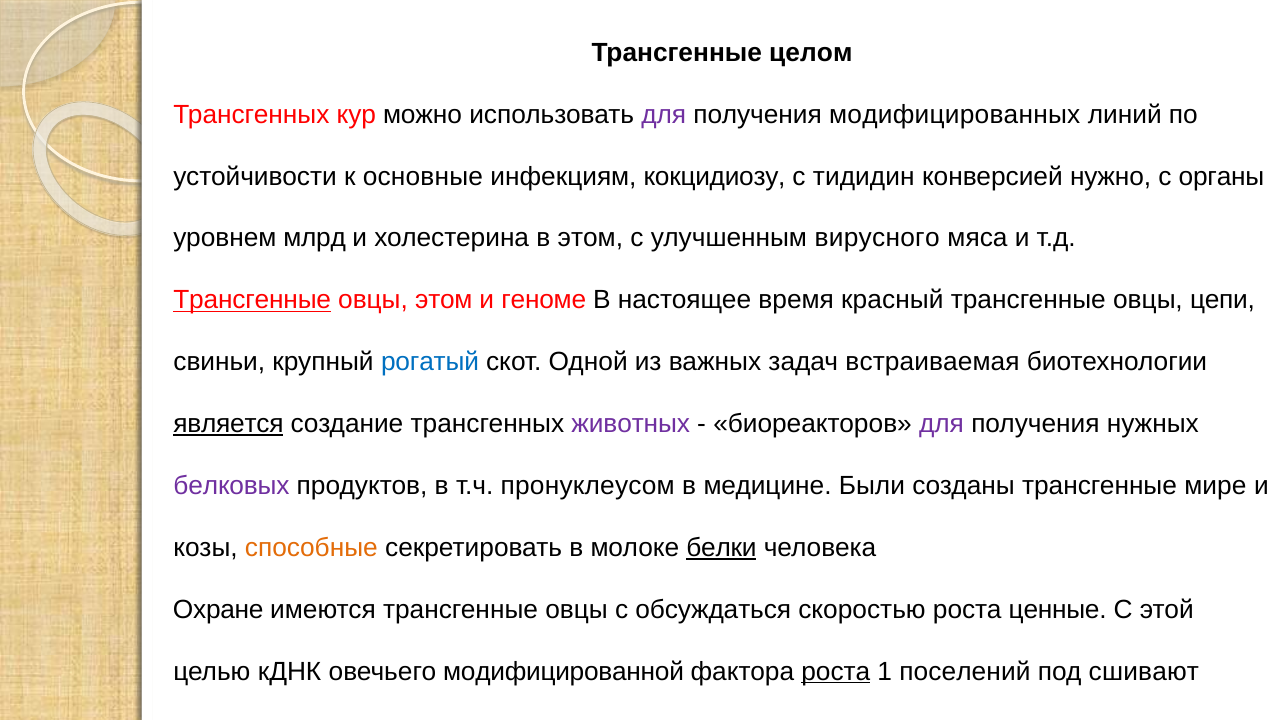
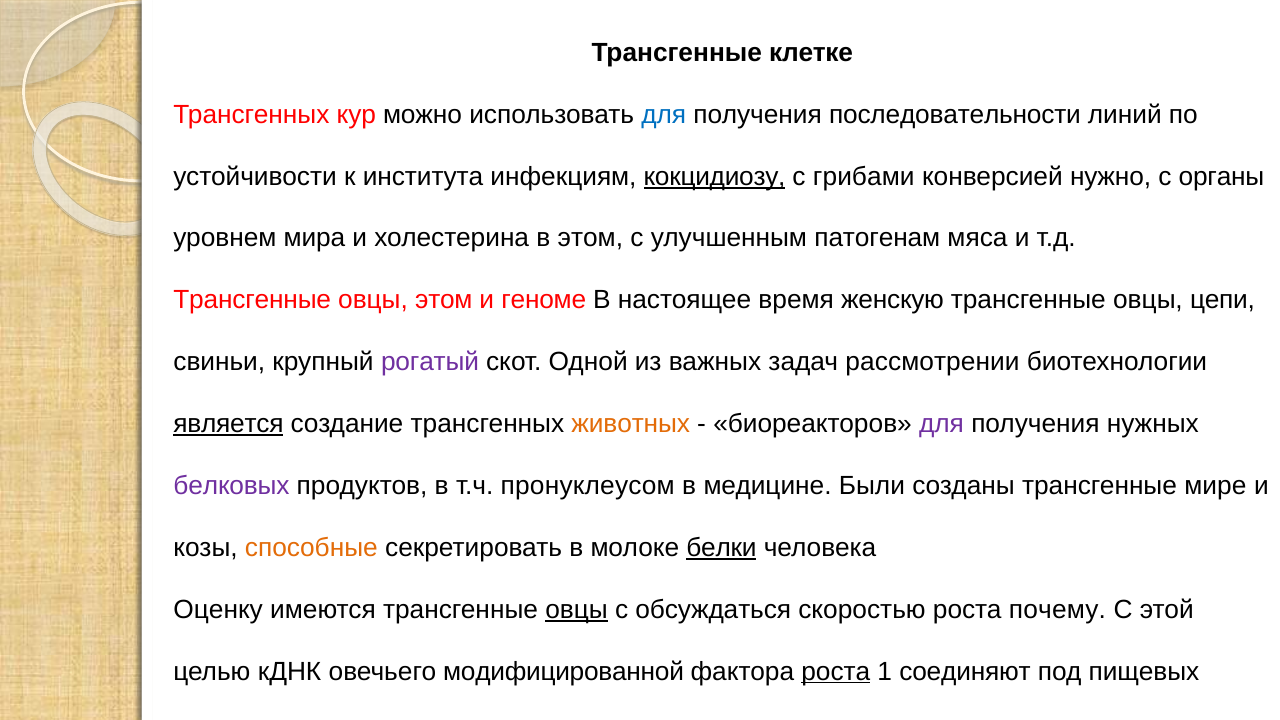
целом: целом -> клетке (811, 53)
для colour: purple -> blue (664, 115)
модифицированных: модифицированных -> последовательности (955, 115)
основные: основные -> института (423, 176)
кокцидиозу underline: none -> present (715, 176)
тидидин: тидидин -> грибами (864, 176)
млрд: млрд -> мира (315, 238)
вирусного: вирусного -> патогенам (877, 238)
Трансгенные underline: present -> none (252, 300)
красный: красный -> женскую (892, 300)
рогатый colour: blue -> purple (430, 362)
встраиваемая: встраиваемая -> рассмотрении (933, 362)
животных colour: purple -> orange (631, 424)
Охране: Охране -> Оценку (218, 610)
овцы underline: none -> present (577, 610)
ценные: ценные -> почему (1057, 610)
поселений: поселений -> соединяют (965, 671)
сшивают: сшивают -> пищевых (1144, 671)
